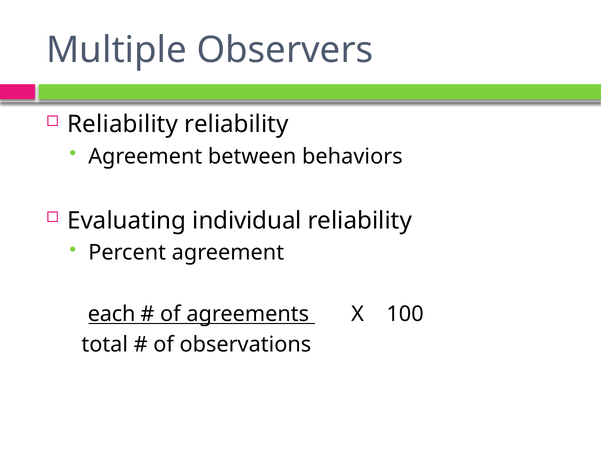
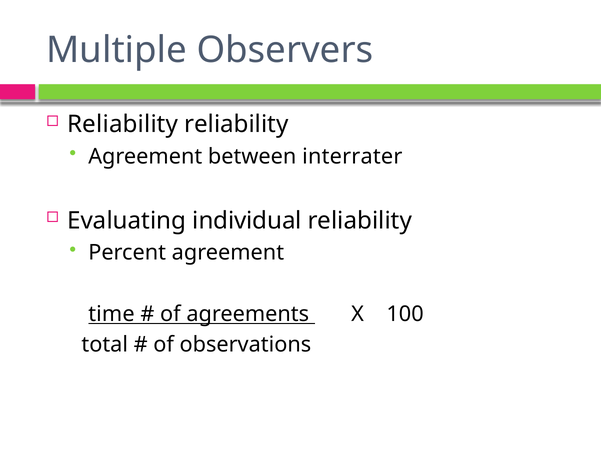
behaviors: behaviors -> interrater (352, 156)
each: each -> time (111, 314)
